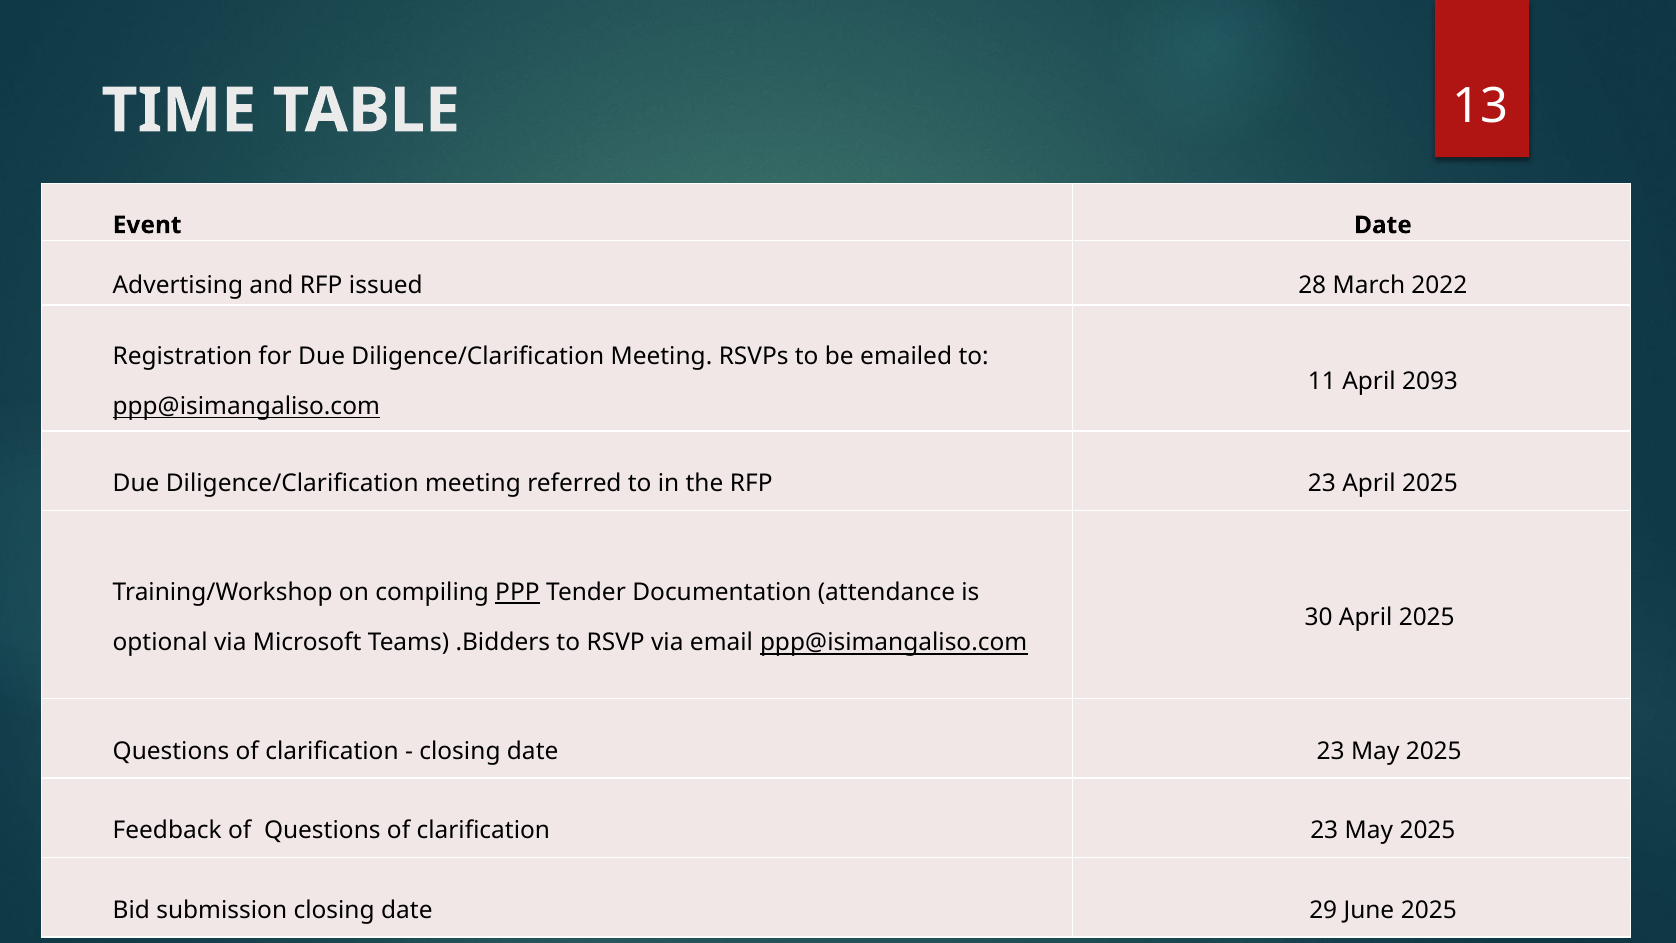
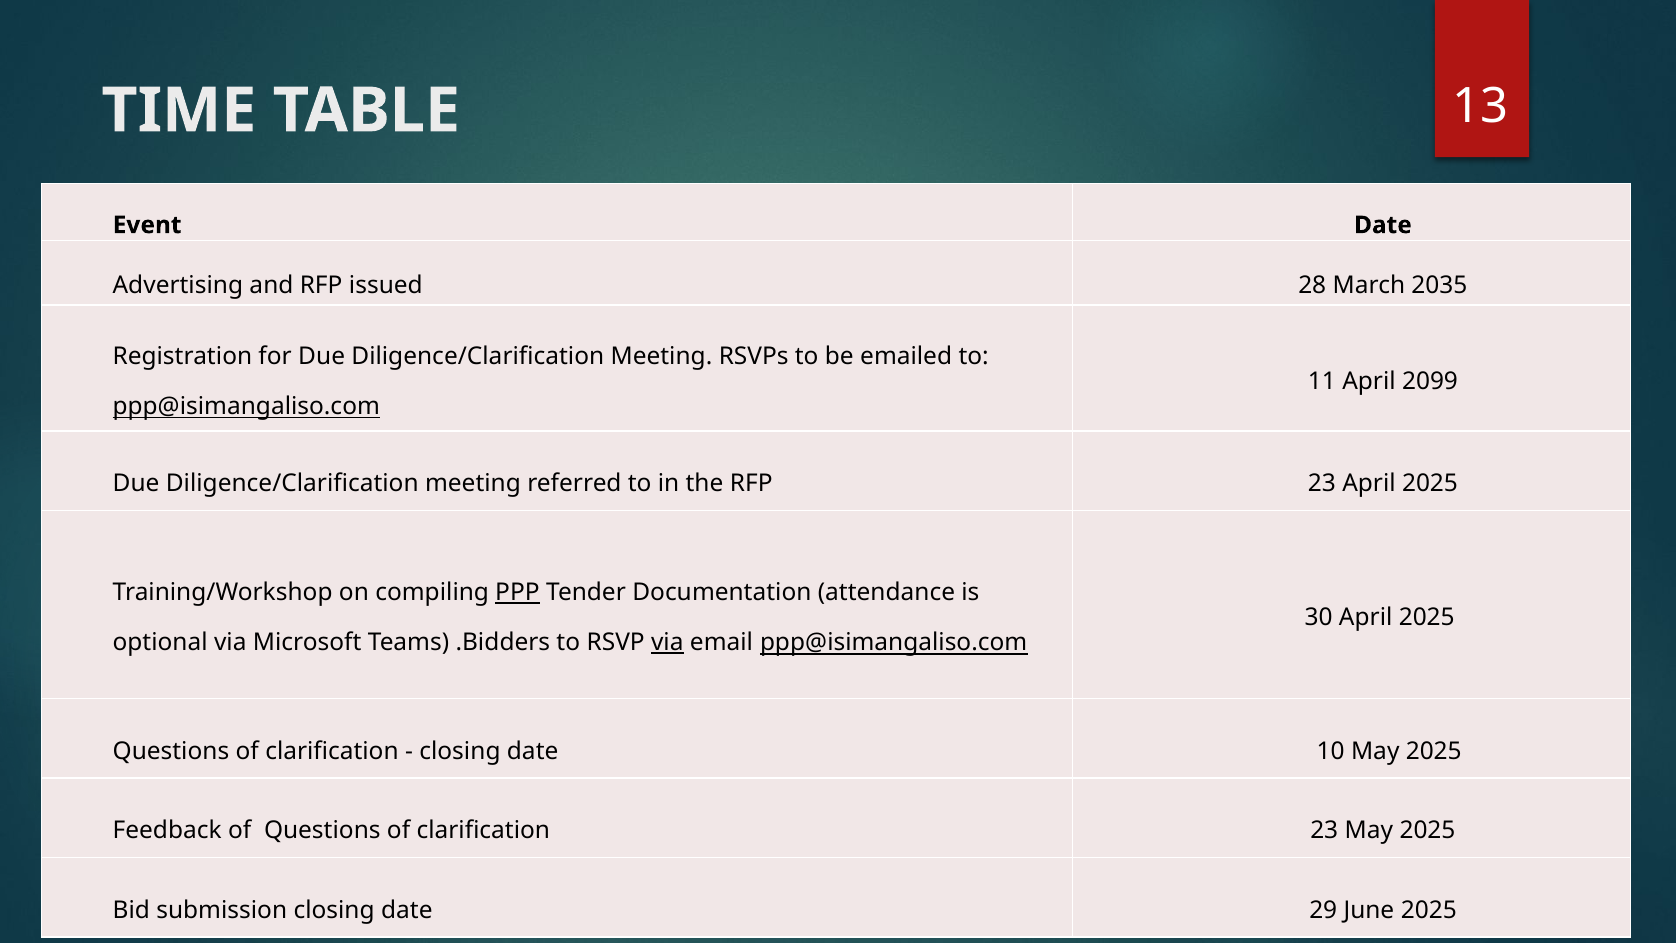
2022: 2022 -> 2035 (1439, 286)
2093: 2093 -> 2099 (1430, 381)
via underline: none -> present (667, 642)
date 23: 23 -> 10 (1331, 751)
